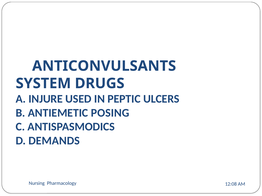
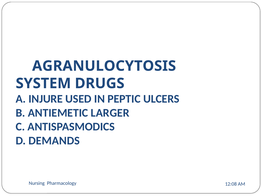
ANTICONVULSANTS: ANTICONVULSANTS -> AGRANULOCYTOSIS (104, 66)
POSING: POSING -> LARGER (110, 113)
